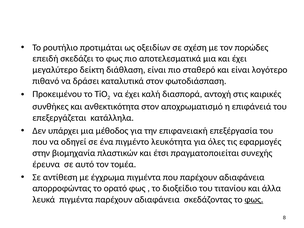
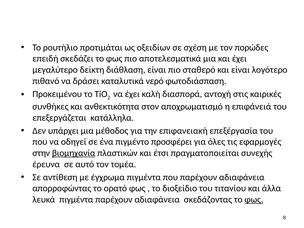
καταλυτικά στον: στον -> νερό (155, 81)
λευκότητα: λευκότητα -> προσφέρει (172, 142)
βιομηχανία underline: none -> present (74, 153)
